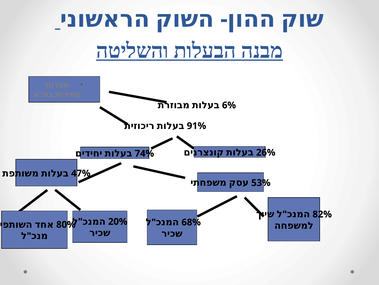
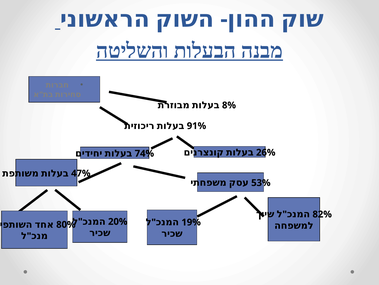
6%: 6% -> 8% (229, 105)
68%: 68% -> 19% (191, 222)
